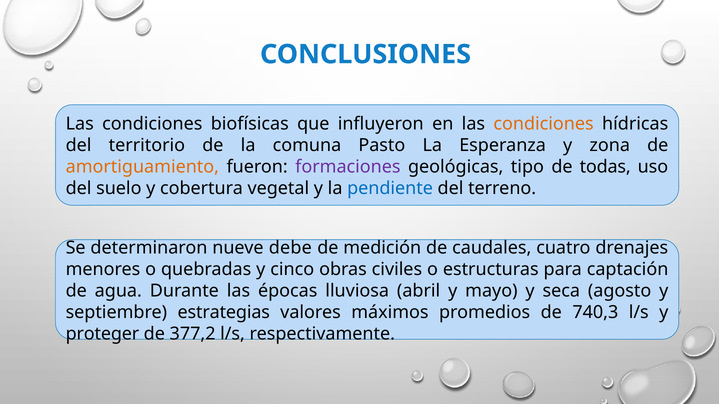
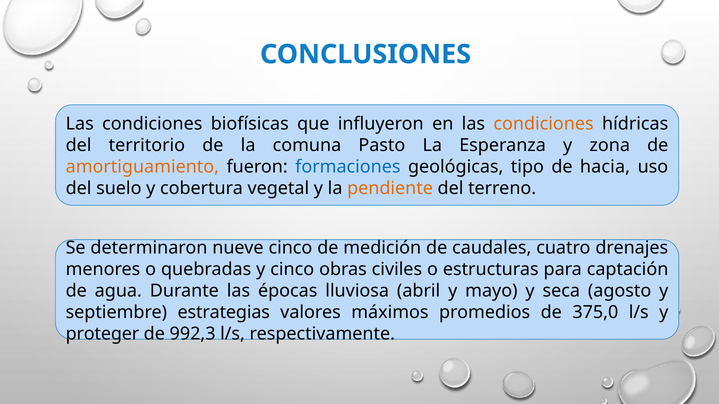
formaciones colour: purple -> blue (348, 167)
todas: todas -> hacia (605, 167)
pendiente colour: blue -> orange (390, 189)
nueve debe: debe -> cinco (290, 248)
740,3: 740,3 -> 375,0 (595, 313)
377,2: 377,2 -> 992,3 (193, 334)
